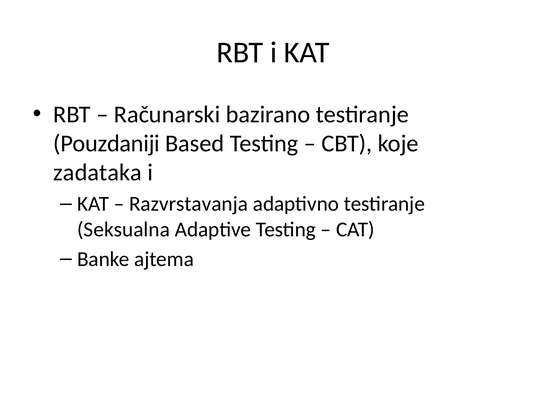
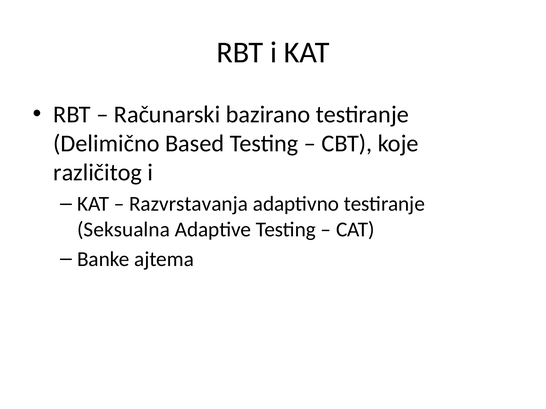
Pouzdaniji: Pouzdaniji -> Delimično (106, 144)
zadataka: zadataka -> različitog (98, 173)
